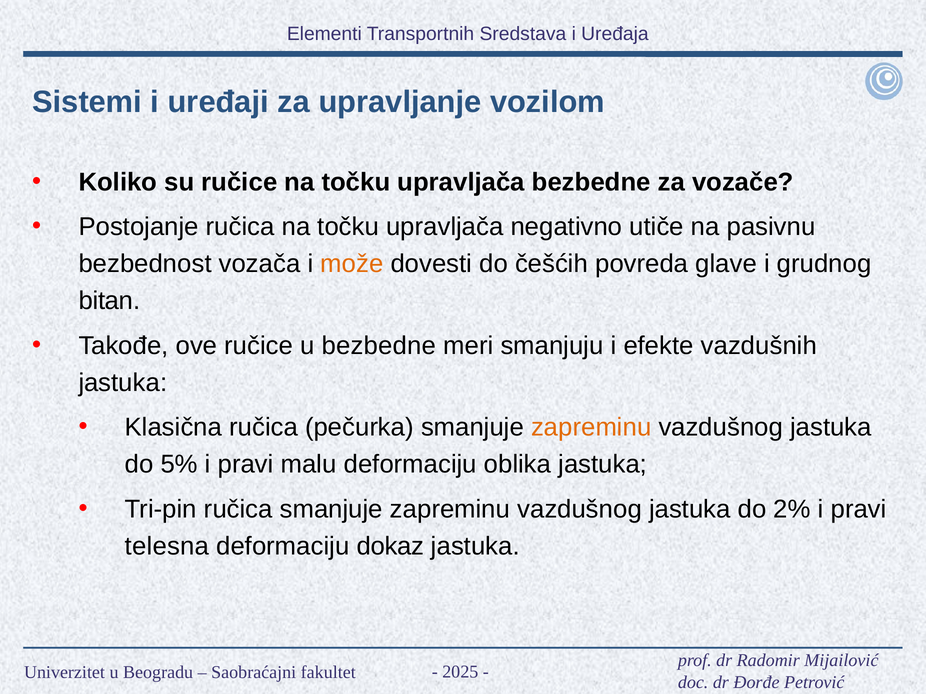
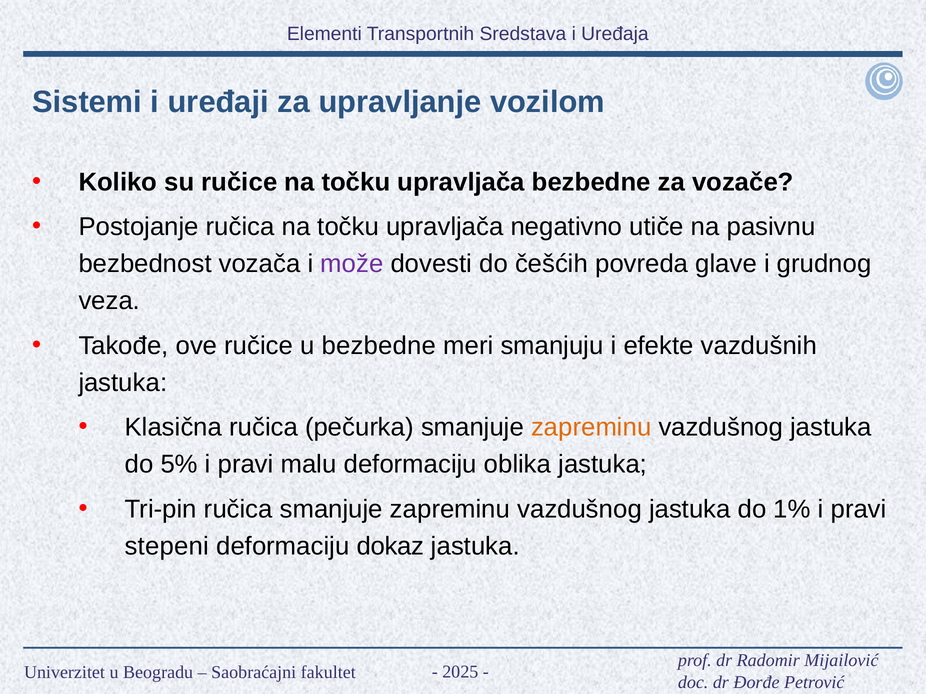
može colour: orange -> purple (352, 264)
bitan: bitan -> veza (109, 301)
2%: 2% -> 1% (792, 509)
telesna: telesna -> stepeni (167, 547)
